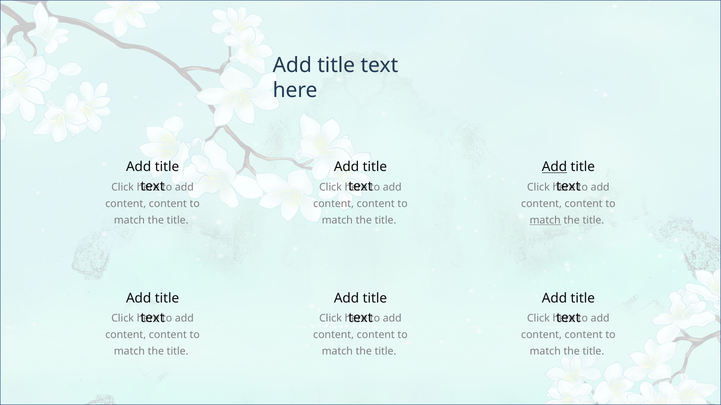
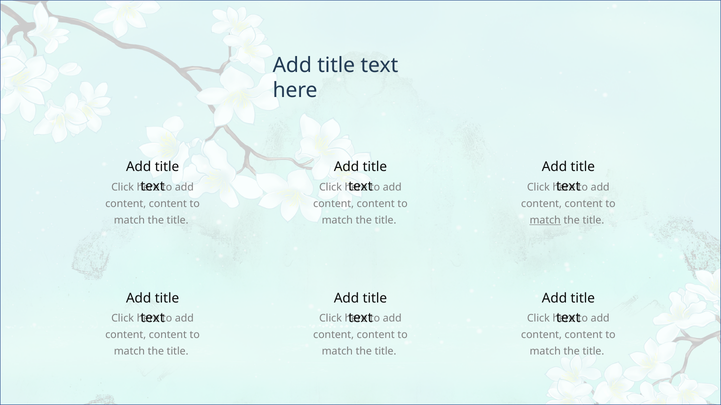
Add underline: present -> none (554, 167)
